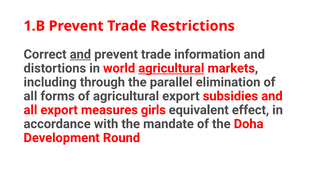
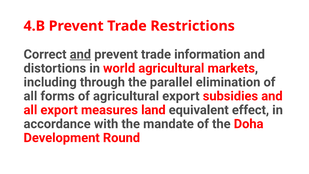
1.B: 1.B -> 4.B (34, 26)
agricultural underline: present -> none (171, 68)
girls: girls -> land (153, 110)
